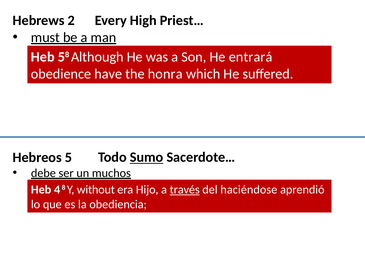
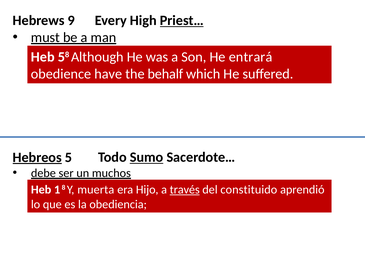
2: 2 -> 9 (71, 20)
Priest… underline: none -> present (182, 21)
honra: honra -> behalf (165, 74)
Hebreos underline: none -> present (37, 157)
4: 4 -> 1 (57, 189)
without: without -> muerta (96, 189)
haciéndose: haciéndose -> constituido (249, 189)
